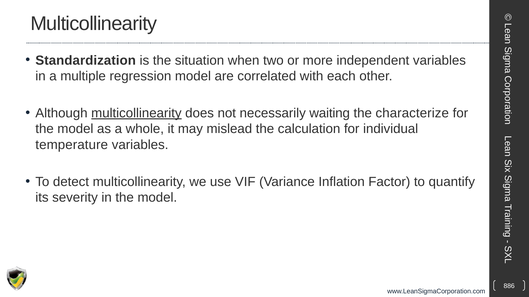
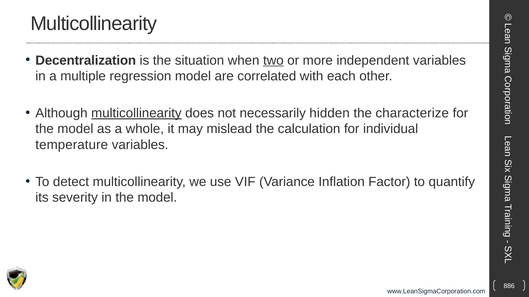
Standardization: Standardization -> Decentralization (86, 60)
two underline: none -> present (273, 60)
waiting: waiting -> hidden (330, 113)
